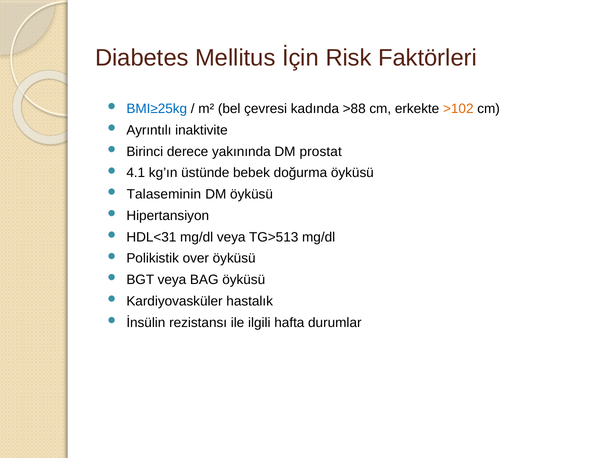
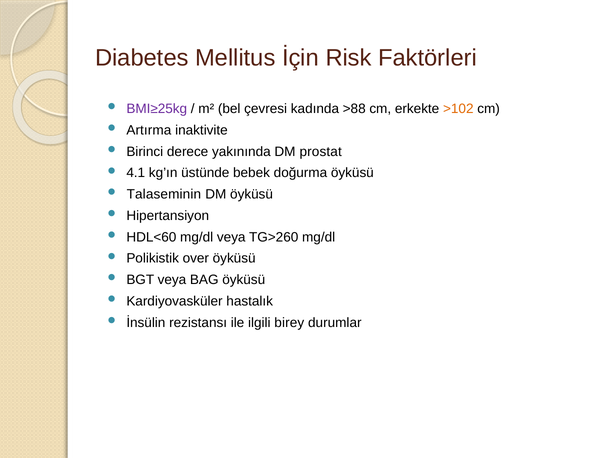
BMI≥25kg colour: blue -> purple (157, 109)
Ayrıntılı: Ayrıntılı -> Artırma (149, 130)
HDL<31: HDL<31 -> HDL<60 (151, 237)
TG>513: TG>513 -> TG>260 (274, 237)
hafta: hafta -> birey (289, 323)
